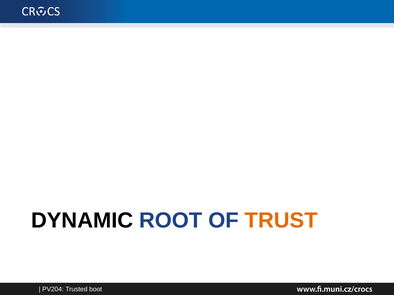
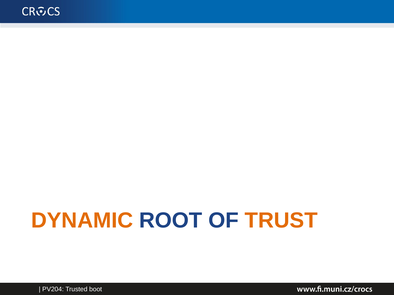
DYNAMIC colour: black -> orange (82, 221)
